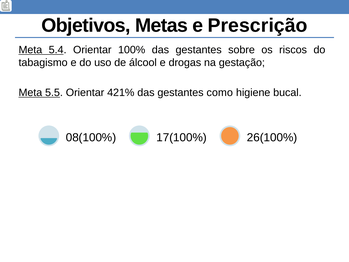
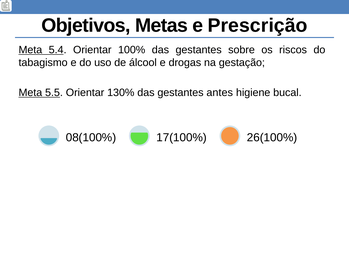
421%: 421% -> 130% (121, 92)
como: como -> antes (220, 92)
